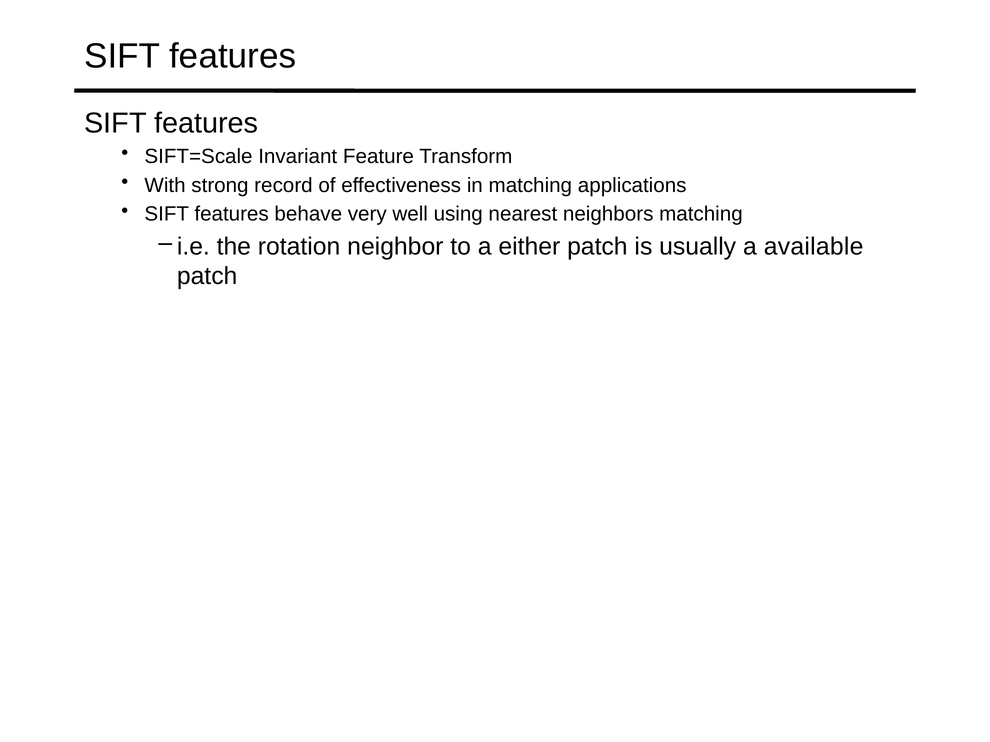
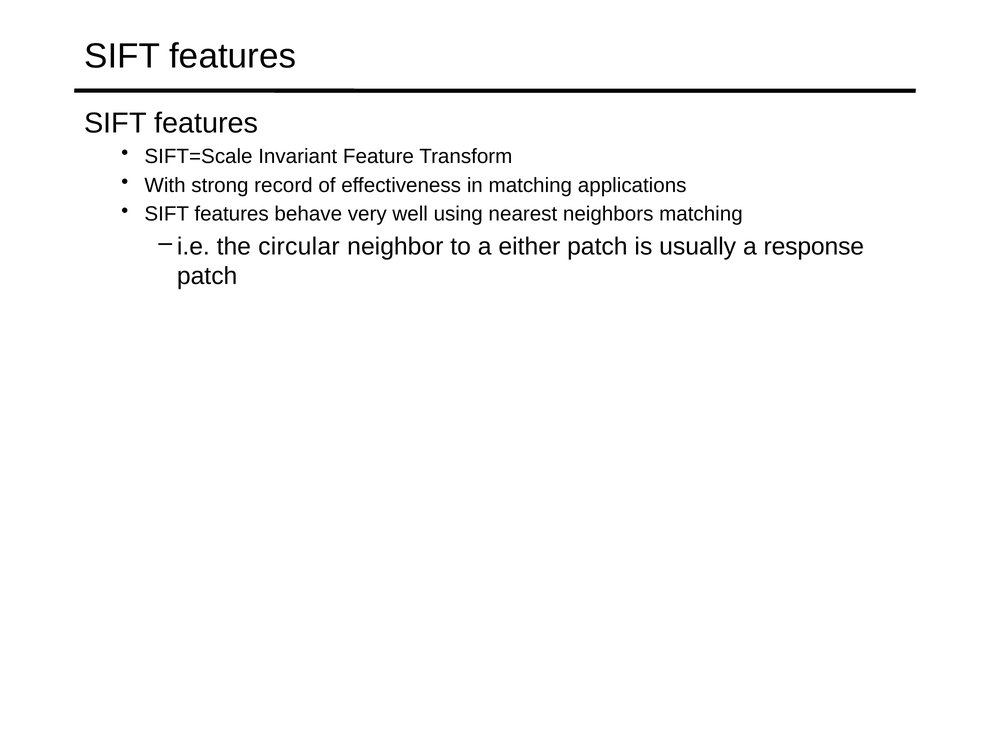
rotation: rotation -> circular (299, 247)
available: available -> response (814, 247)
